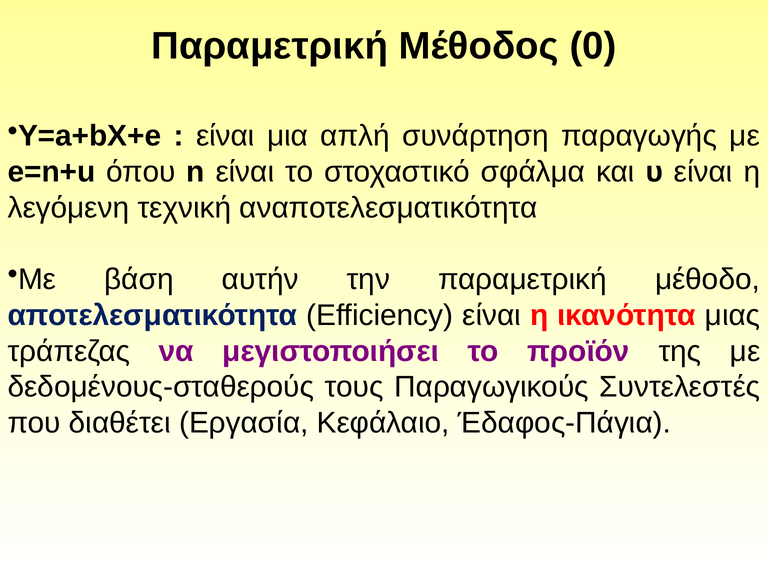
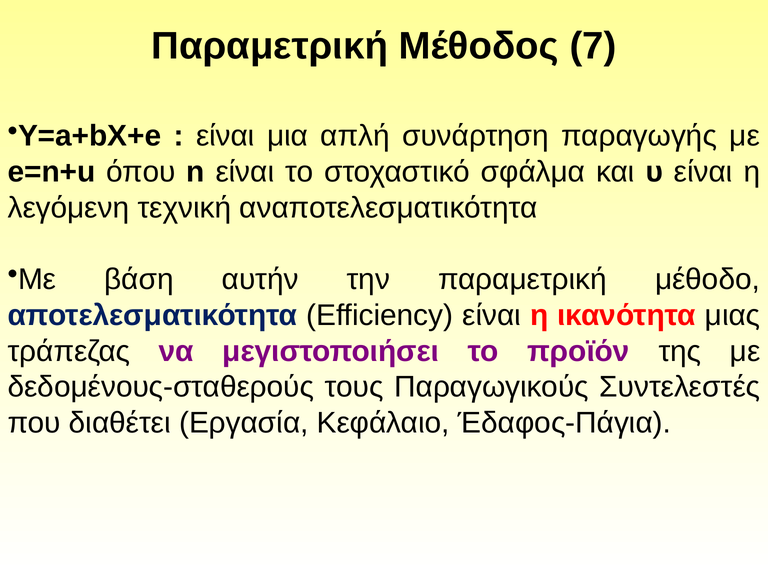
0: 0 -> 7 (593, 46)
